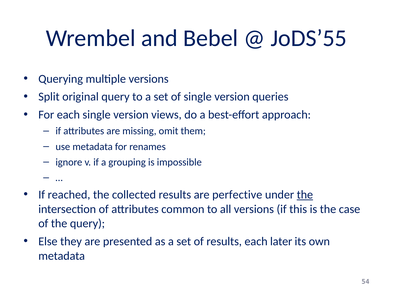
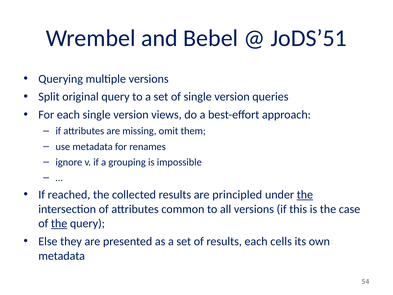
JoDS’55: JoDS’55 -> JoDS’51 (309, 38)
perfective: perfective -> principled (237, 195)
the underline: none -> present (59, 223)
later: later -> cells (281, 241)
